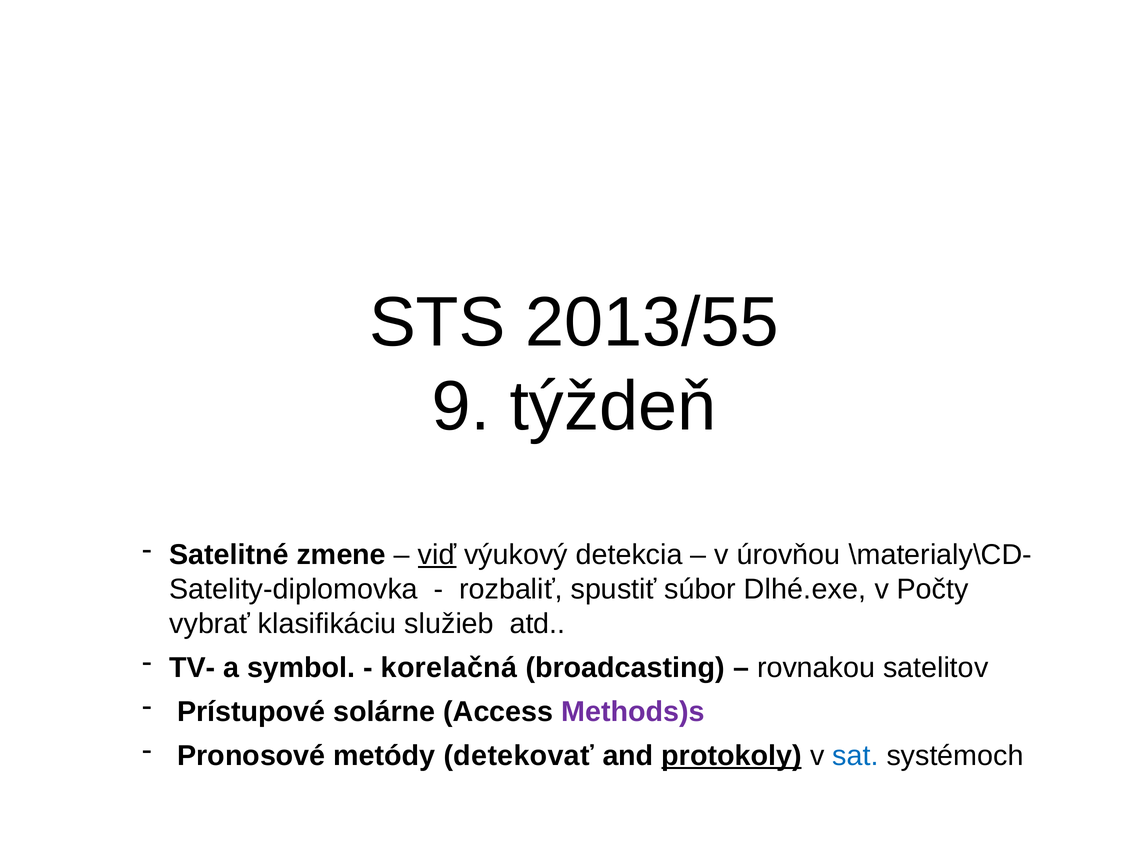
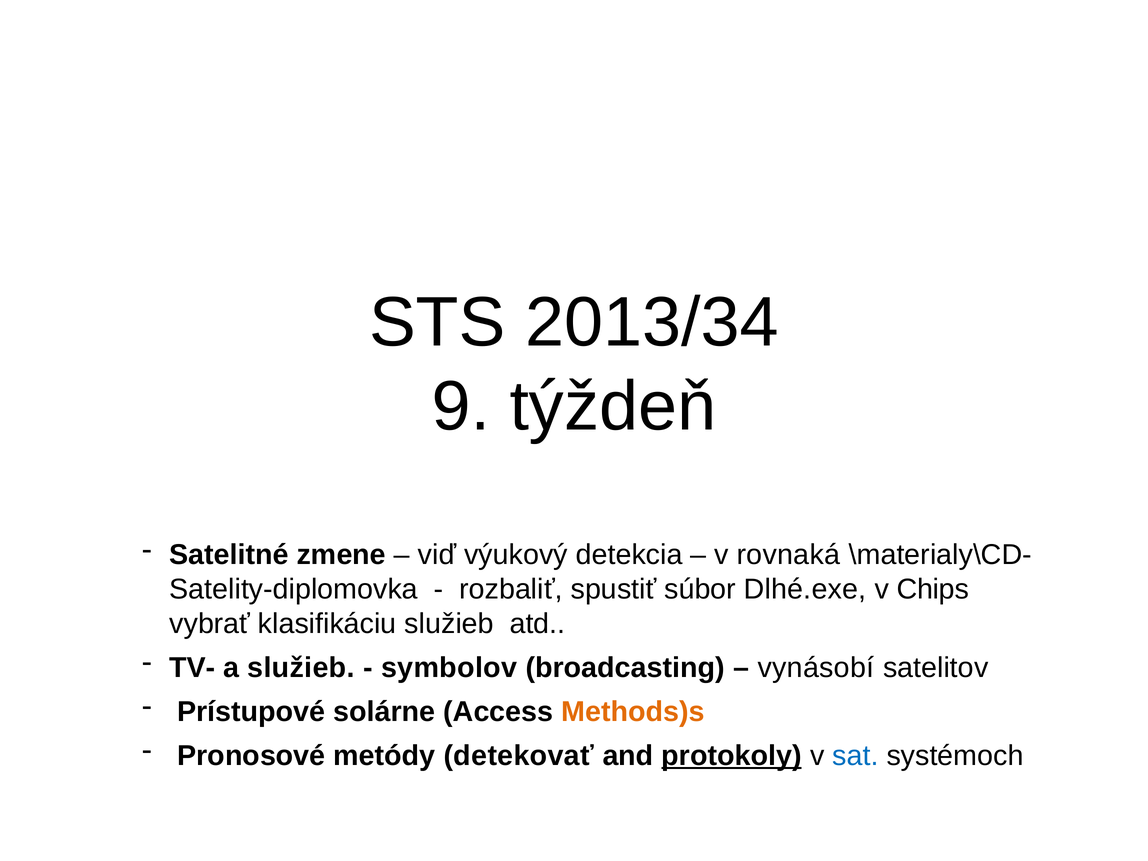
2013/55: 2013/55 -> 2013/34 (652, 323)
viď underline: present -> none (437, 555)
úrovňou: úrovňou -> rovnaká (788, 555)
Počty: Počty -> Chips (933, 589)
a symbol: symbol -> služieb (301, 668)
korelačná: korelačná -> symbolov (449, 668)
rovnakou: rovnakou -> vynásobí (816, 668)
Methods)s colour: purple -> orange (633, 712)
